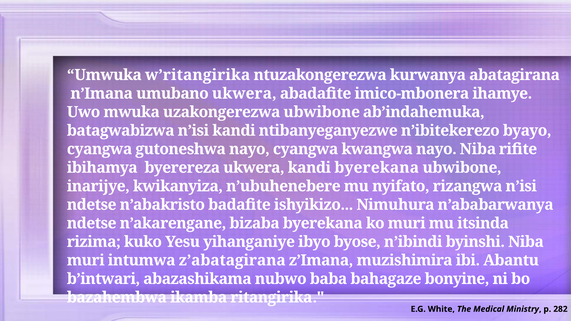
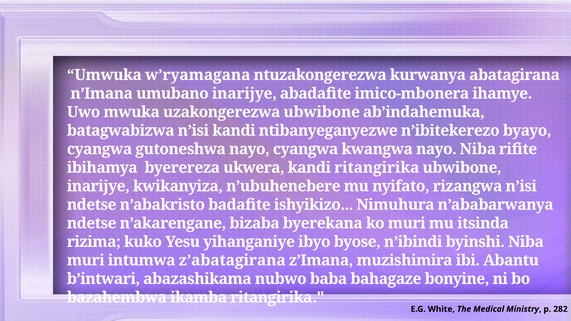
w’ritangirika: w’ritangirika -> w’ryamagana (198, 75)
umubano ukwera: ukwera -> inarijye (244, 94)
kandi byerekana: byerekana -> ritangirika (377, 168)
